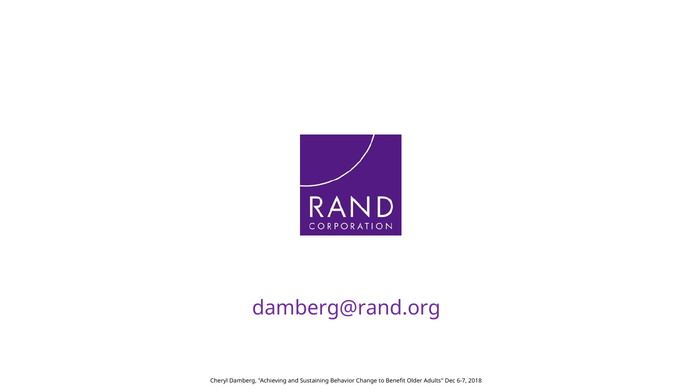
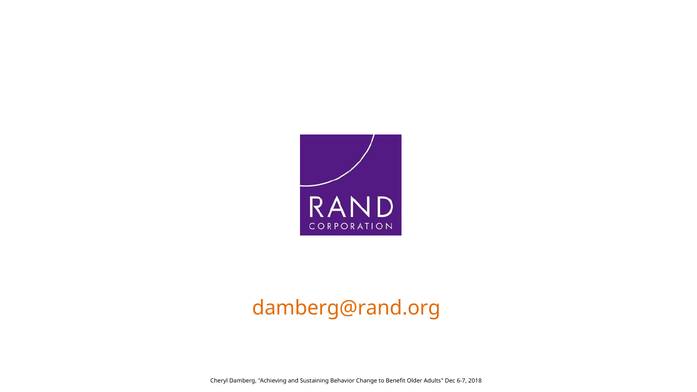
damberg@rand.org colour: purple -> orange (346, 308)
